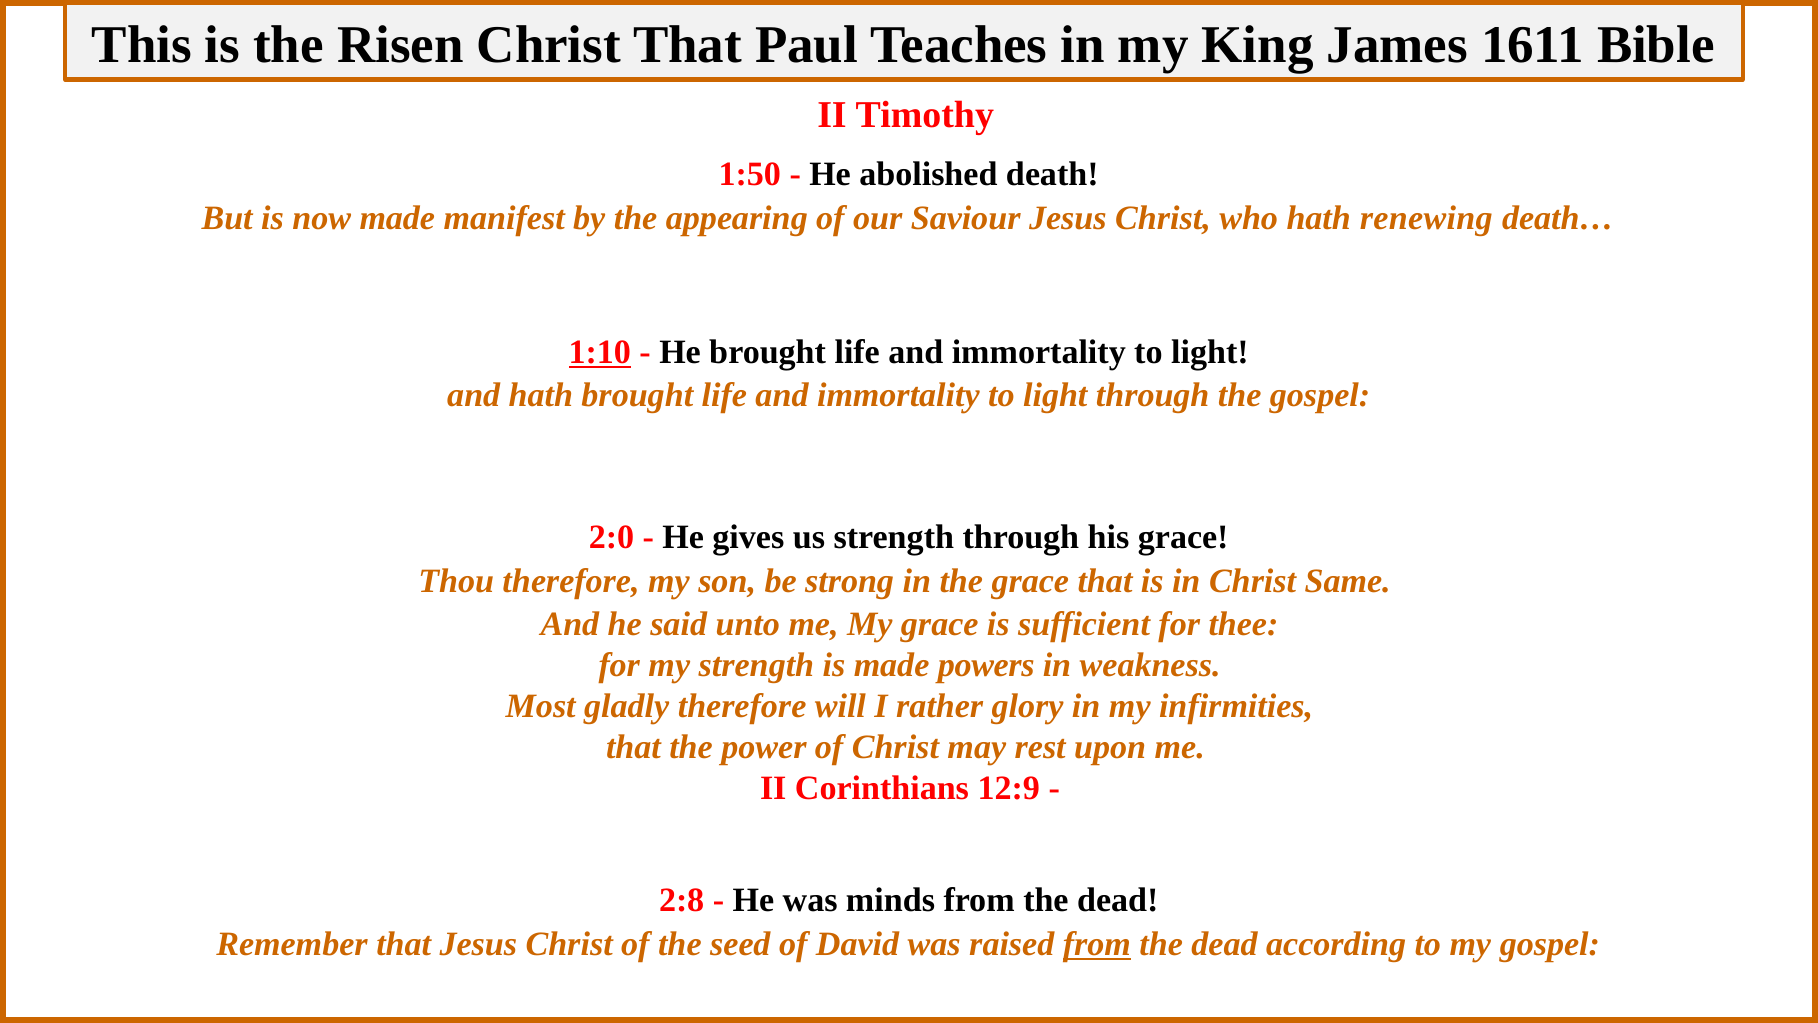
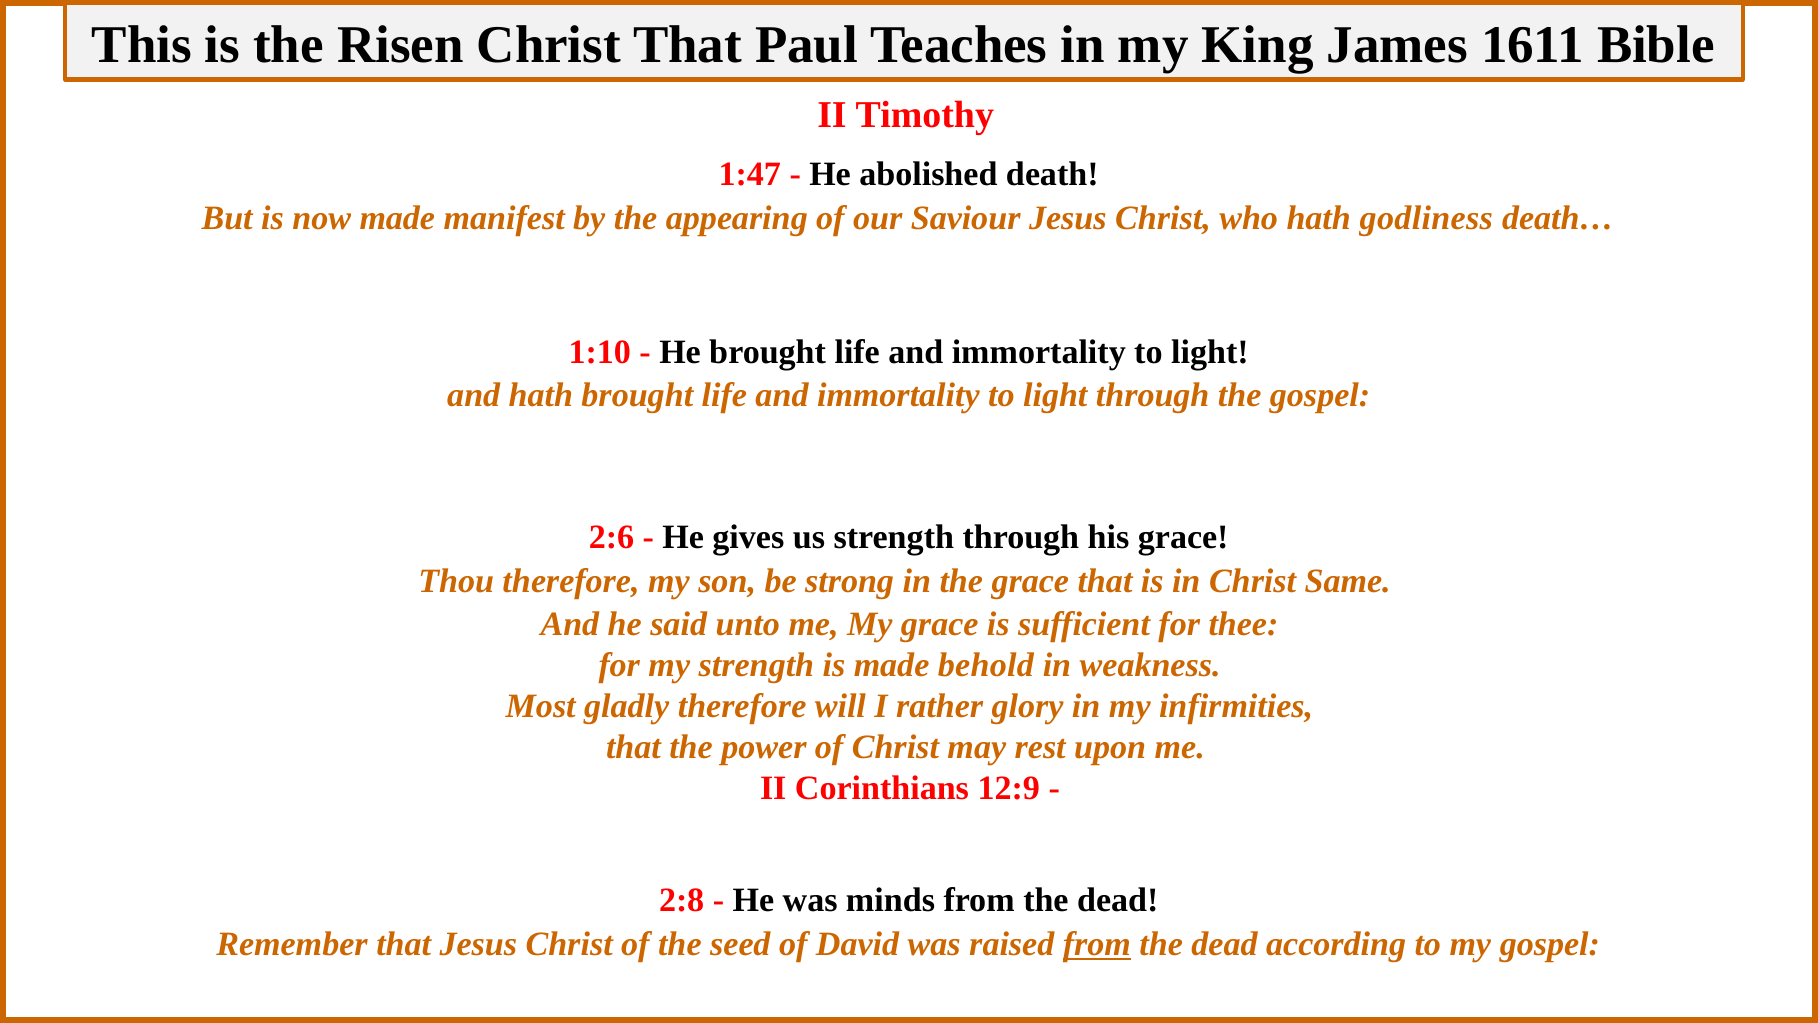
1:50: 1:50 -> 1:47 (750, 174)
renewing: renewing -> godliness (1426, 218)
1:10 underline: present -> none (600, 352)
2:0: 2:0 -> 2:6 (611, 538)
powers: powers -> behold (986, 665)
